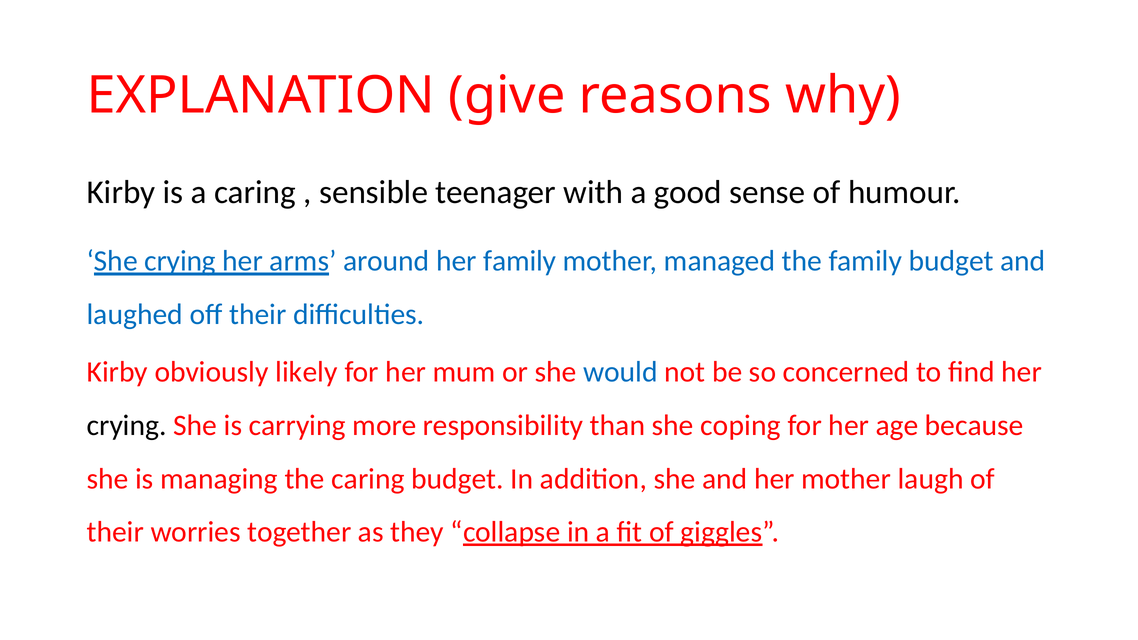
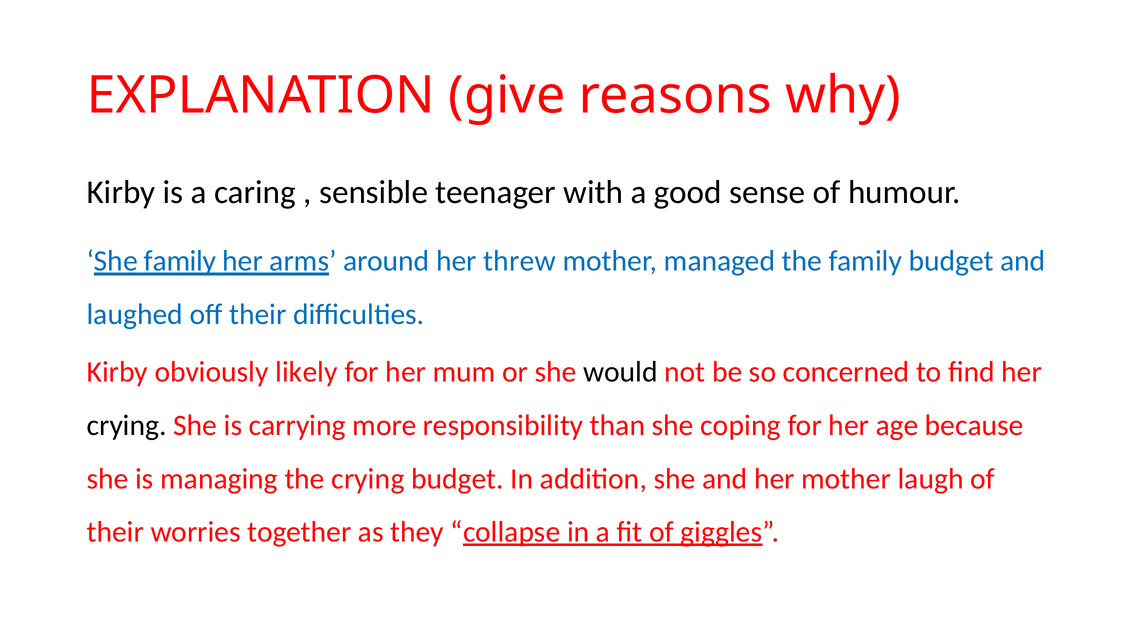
She crying: crying -> family (180, 261)
her family: family -> threw (520, 261)
would colour: blue -> black (620, 372)
the caring: caring -> crying (368, 479)
